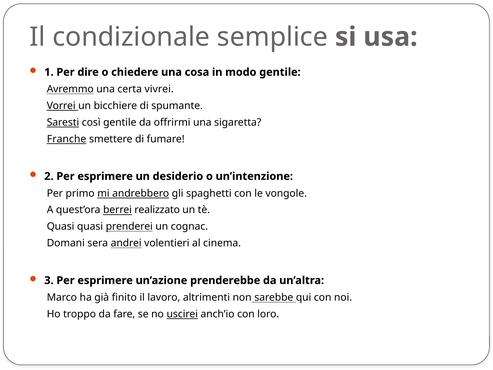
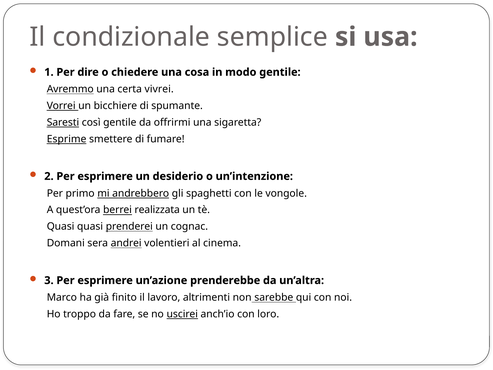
Franche: Franche -> Esprime (67, 139)
realizzato: realizzato -> realizzata (157, 210)
